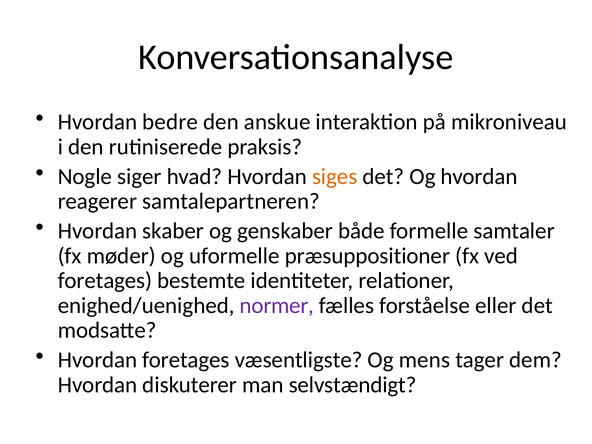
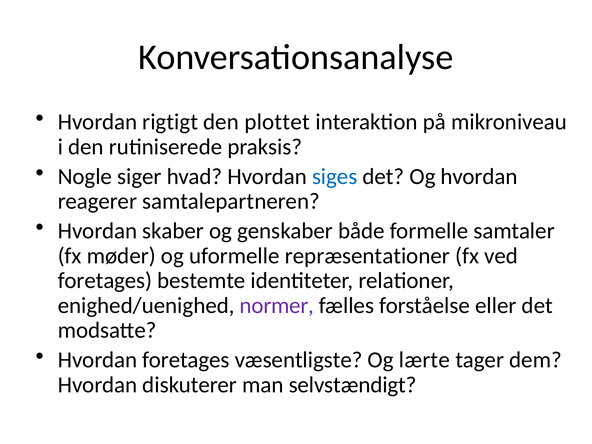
bedre: bedre -> rigtigt (170, 122)
anskue: anskue -> plottet (277, 122)
siges colour: orange -> blue (335, 176)
præsuppositioner: præsuppositioner -> repræsentationer (367, 256)
mens: mens -> lærte (424, 360)
